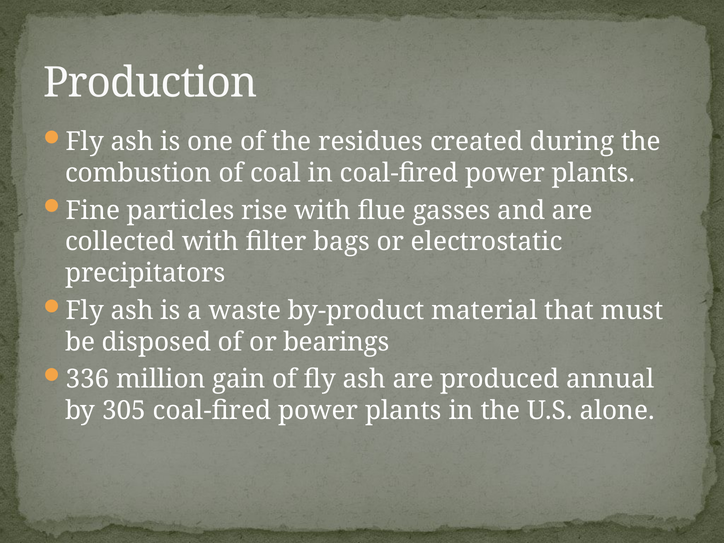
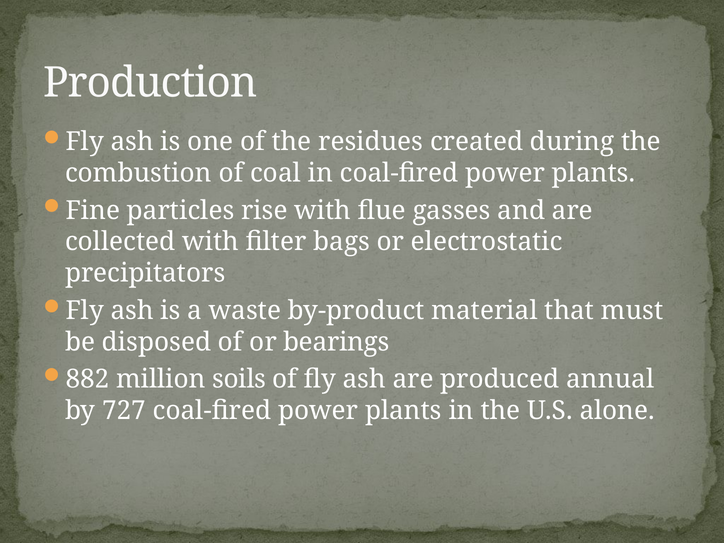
336: 336 -> 882 (87, 379)
gain: gain -> soils (239, 379)
305: 305 -> 727 (124, 411)
